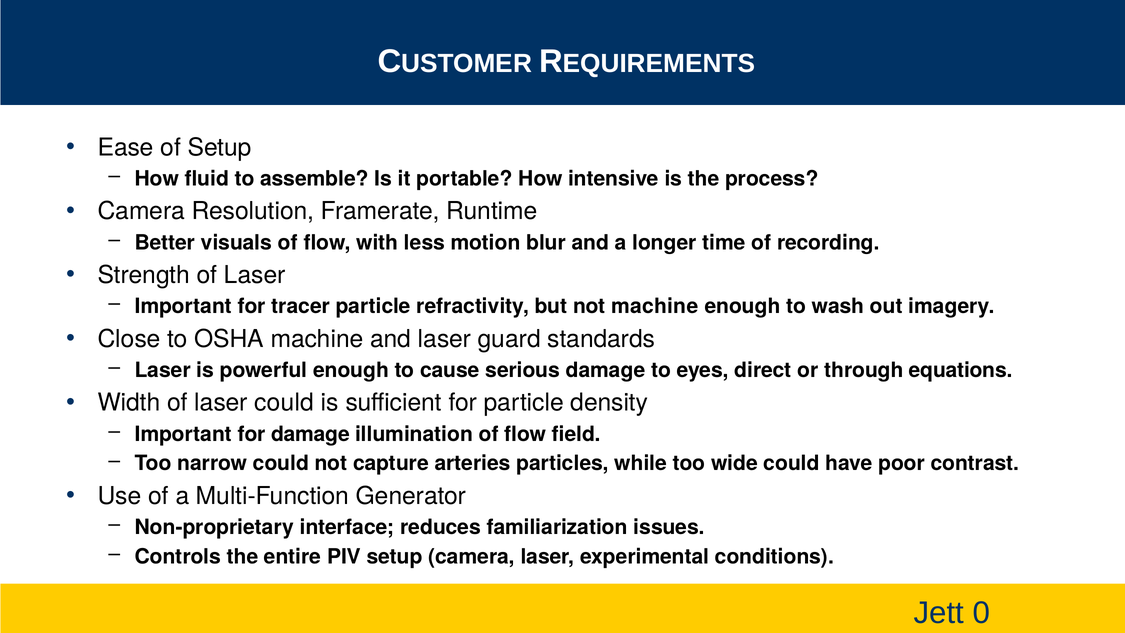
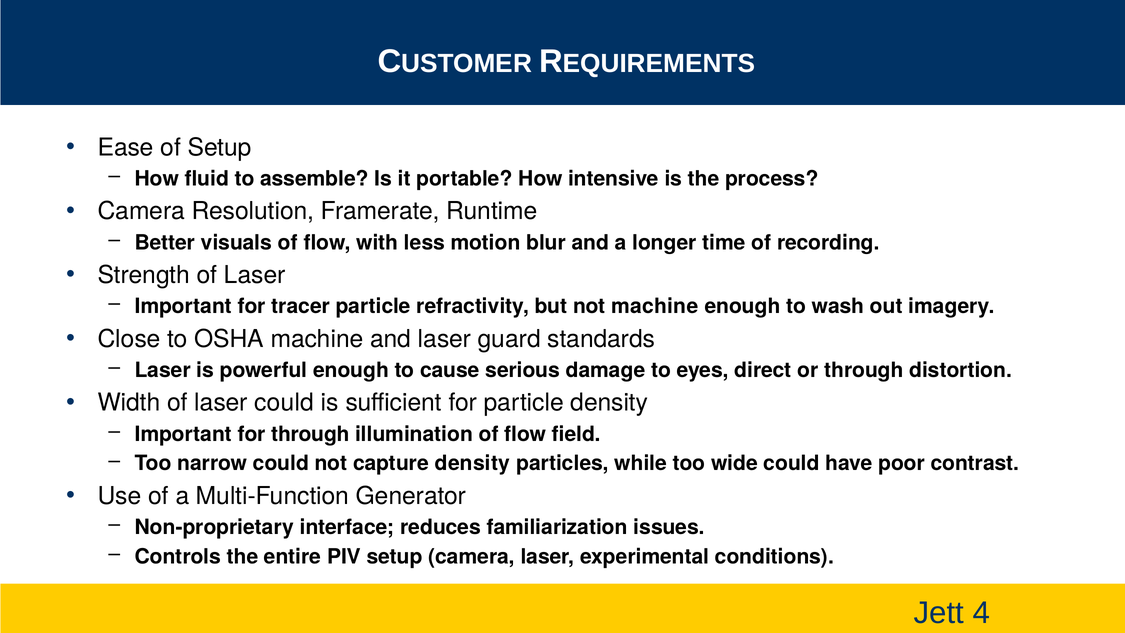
equations: equations -> distortion (961, 370)
for damage: damage -> through (311, 434)
capture arteries: arteries -> density (472, 463)
0: 0 -> 4 (982, 613)
